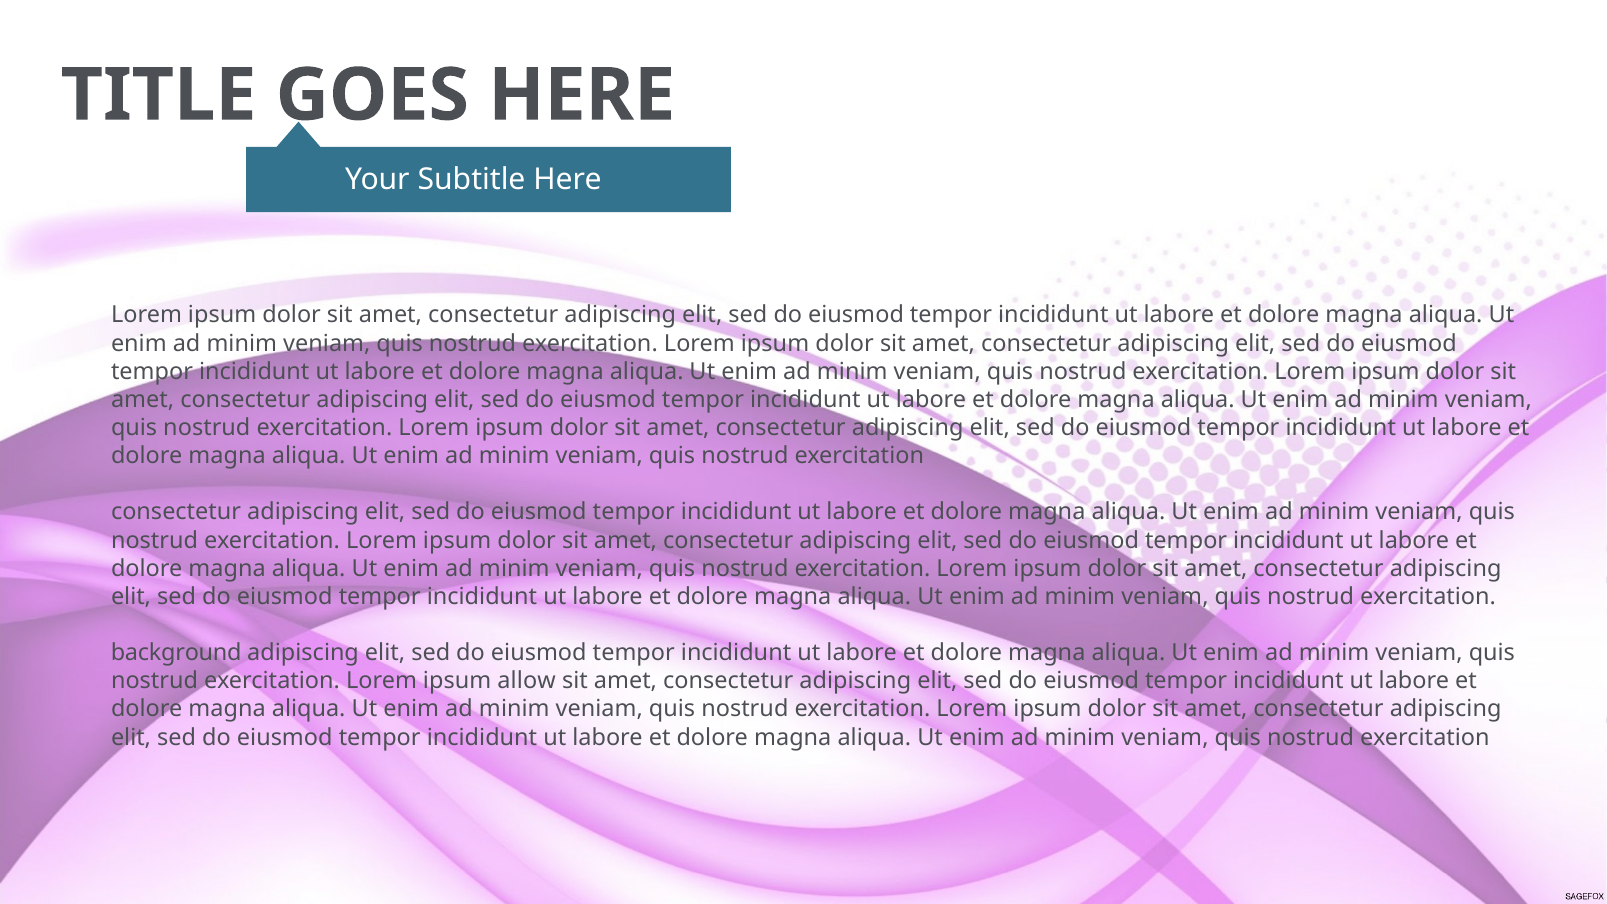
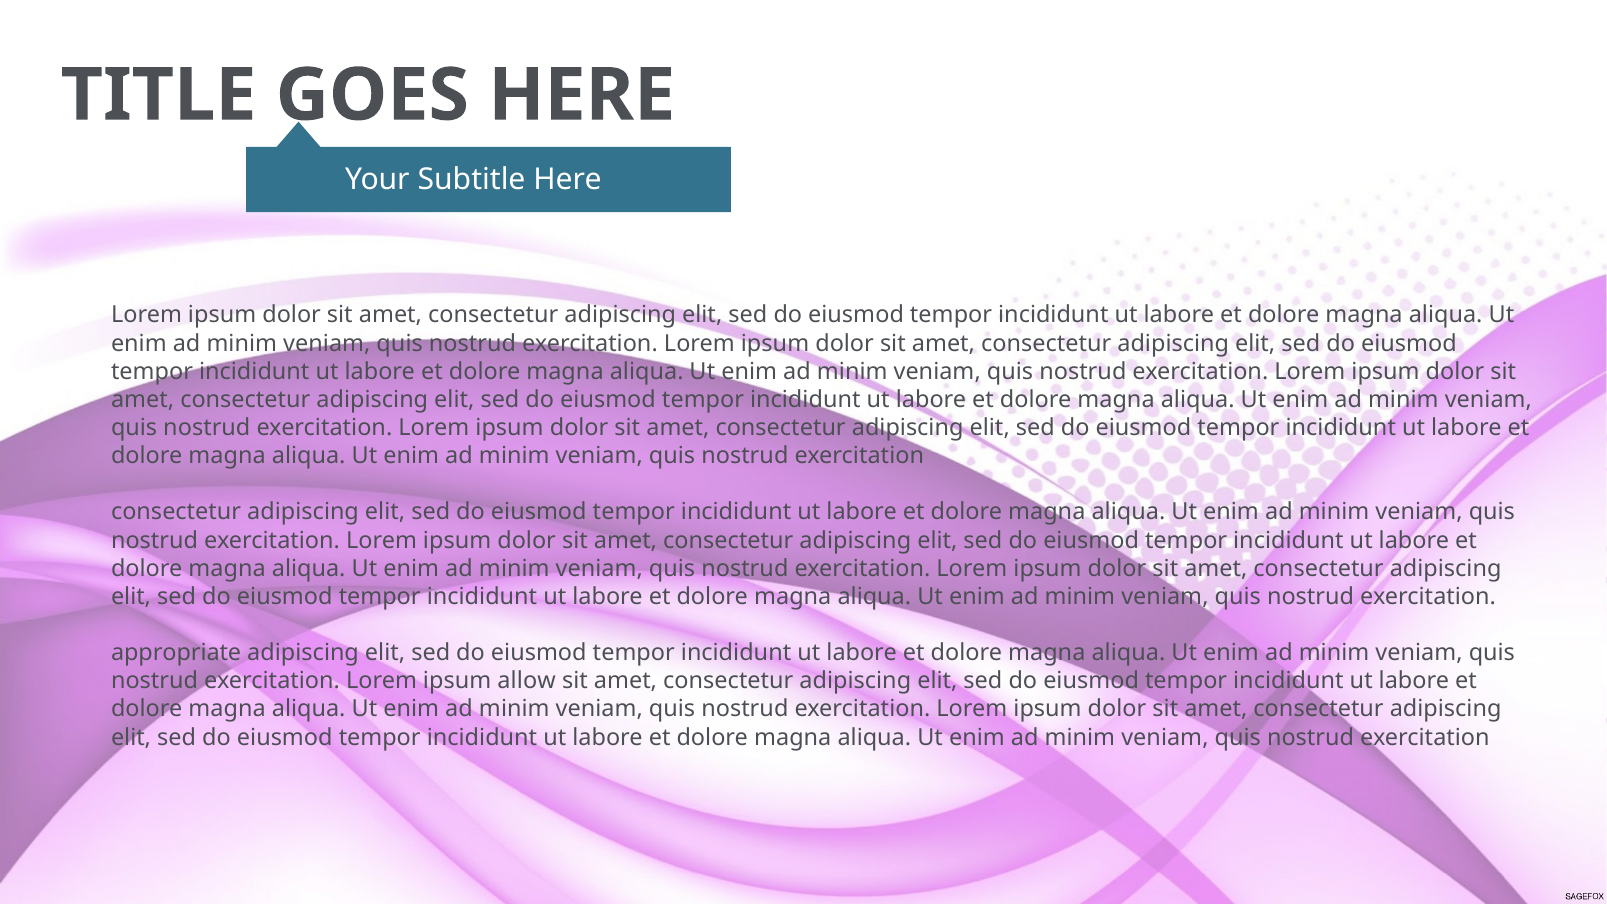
background: background -> appropriate (176, 653)
